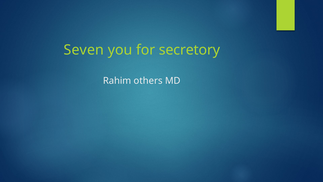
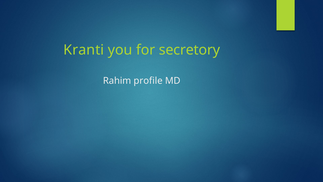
Seven: Seven -> Kranti (84, 50)
others: others -> profile (148, 81)
